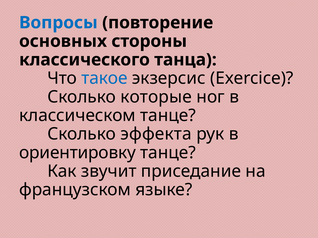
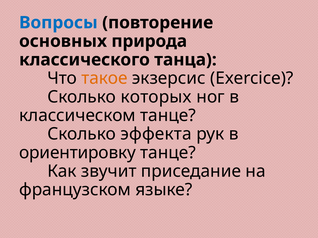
стороны: стороны -> природа (149, 41)
такое colour: blue -> orange (104, 78)
которые: которые -> которых (156, 97)
